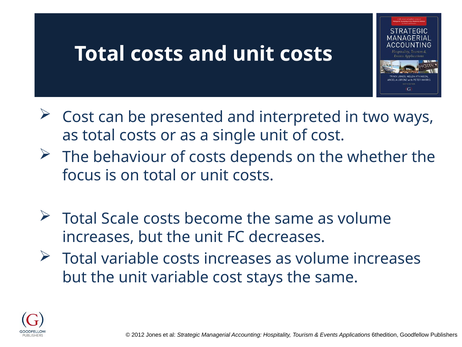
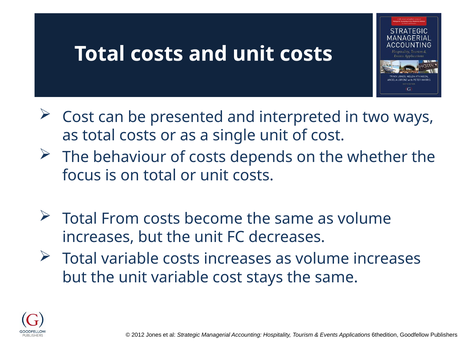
Scale: Scale -> From (120, 218)
